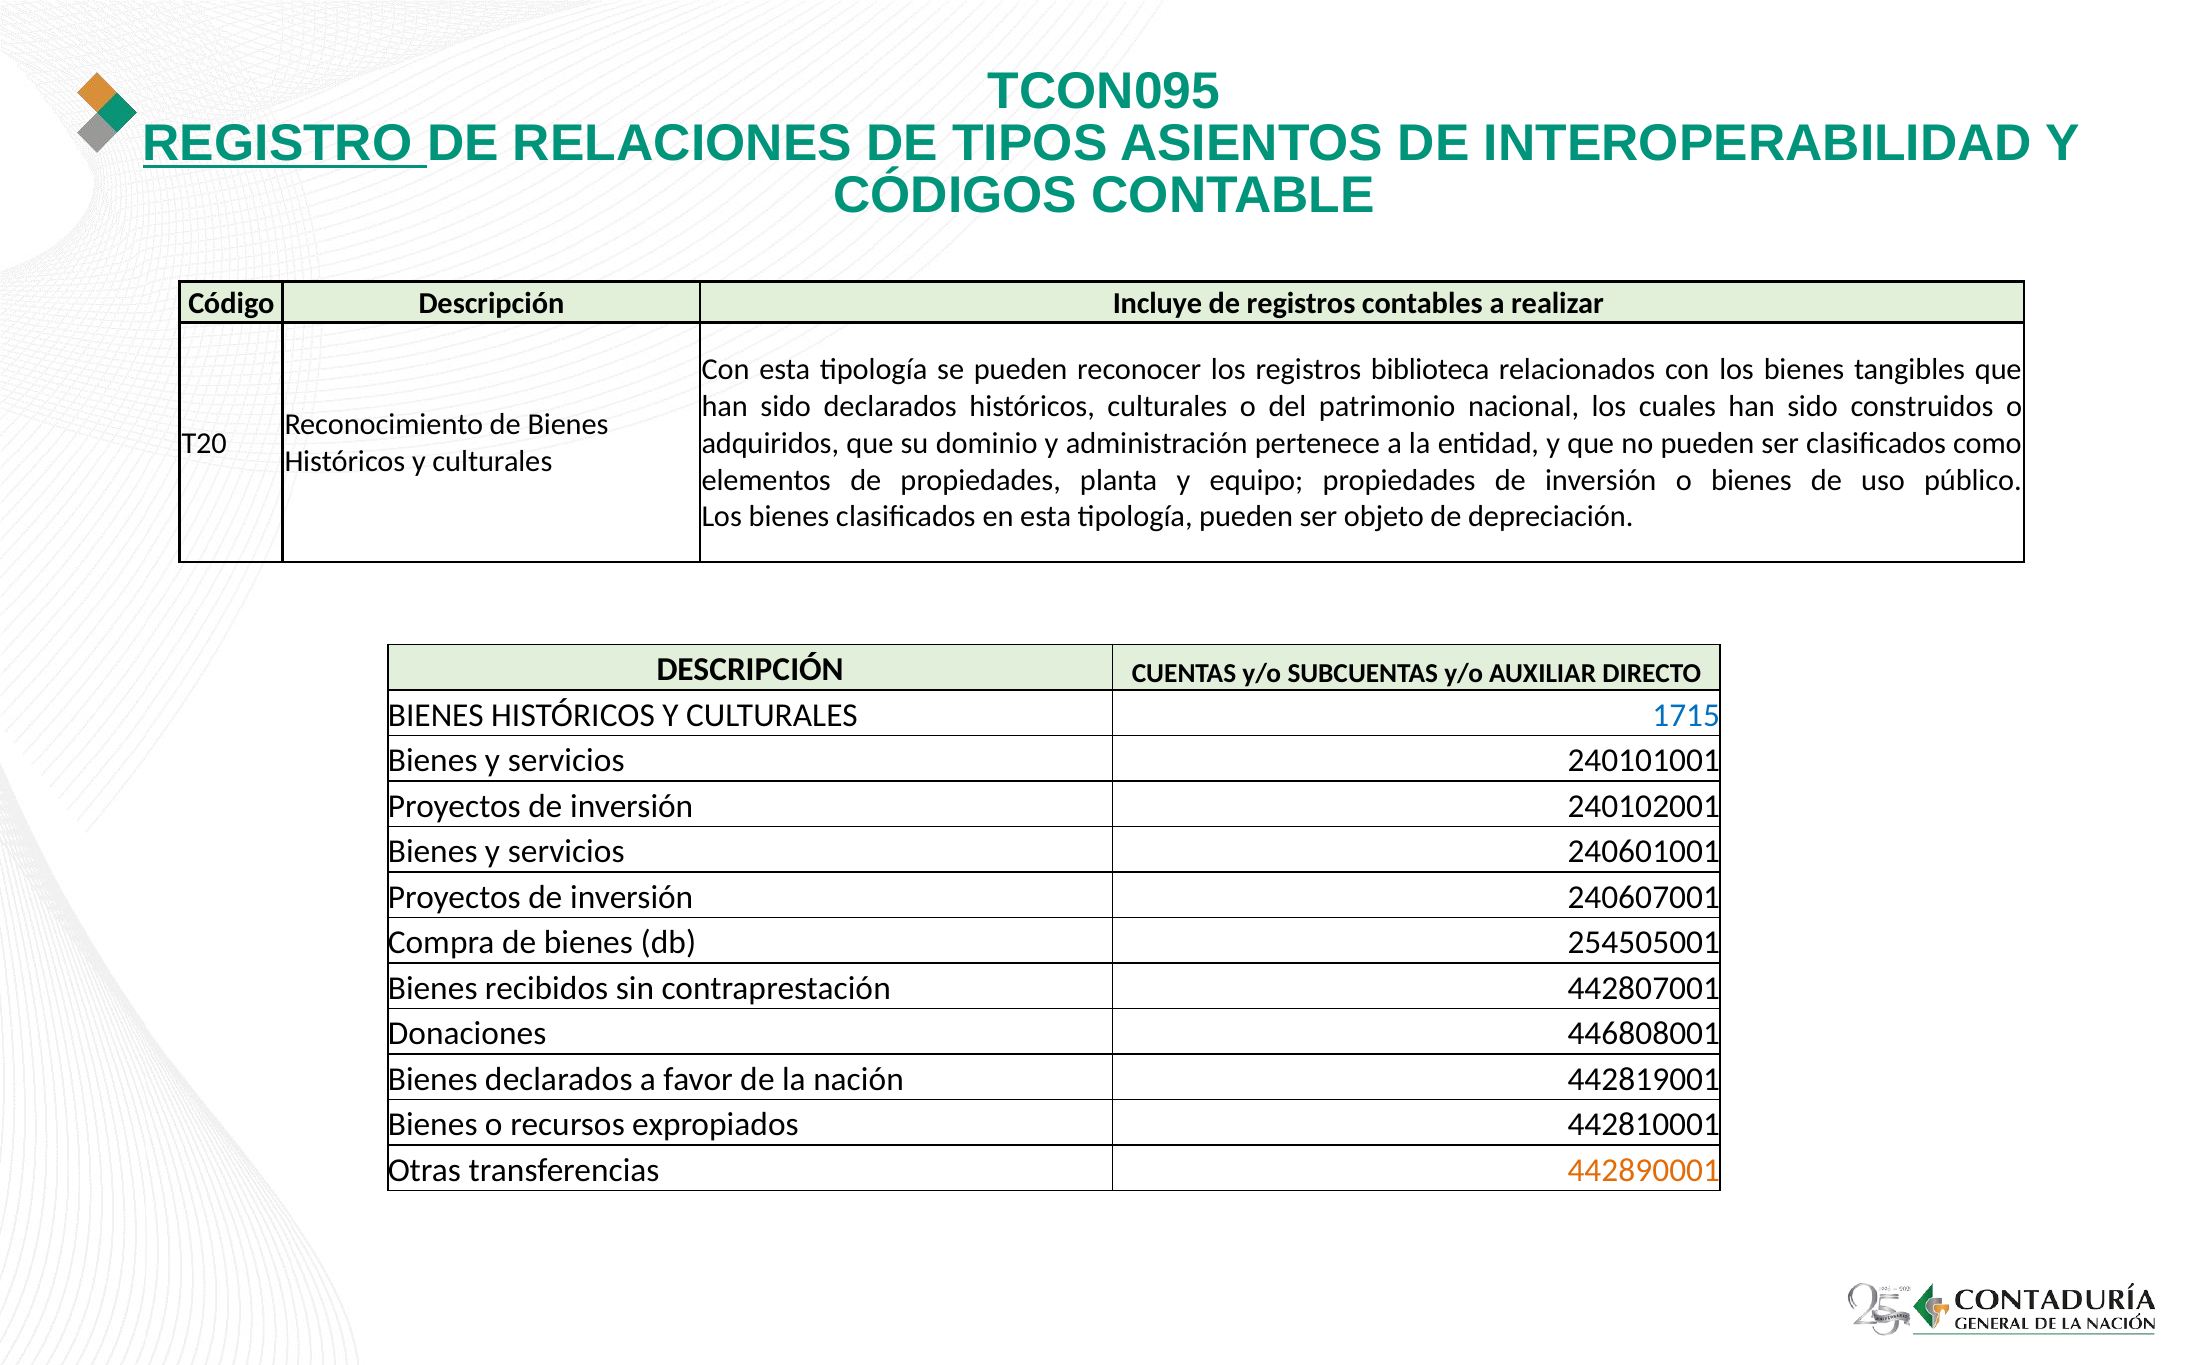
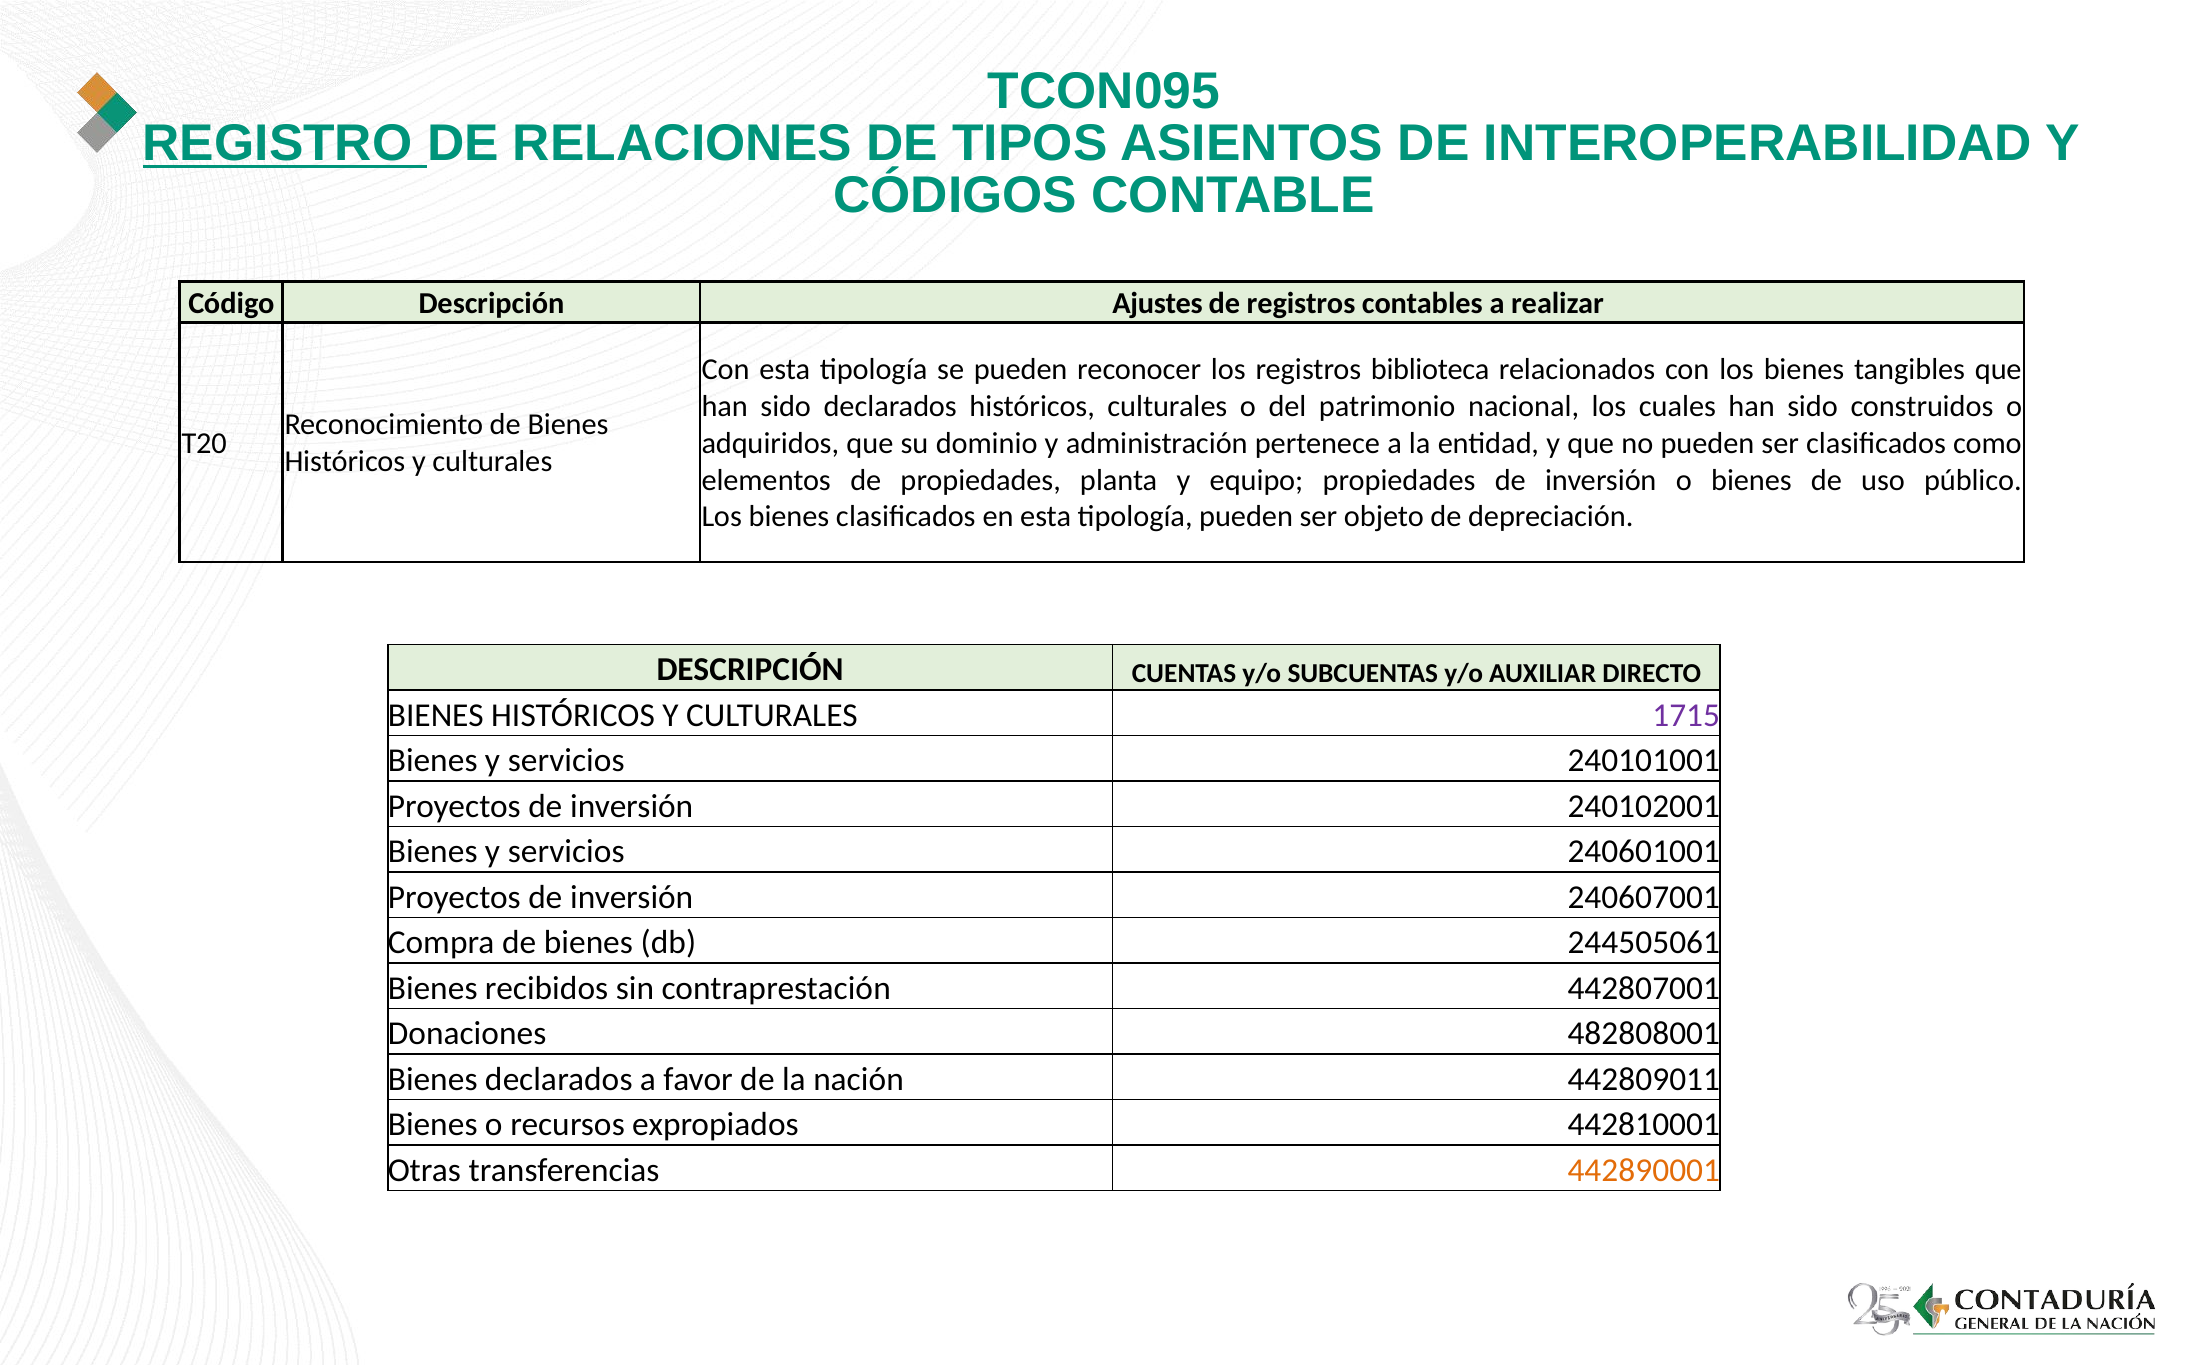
Incluye: Incluye -> Ajustes (1158, 303)
1715 colour: blue -> purple (1686, 716)
254505001: 254505001 -> 244505061 (1644, 943)
446808001: 446808001 -> 482808001 (1644, 1034)
442819001: 442819001 -> 442809011 (1644, 1080)
